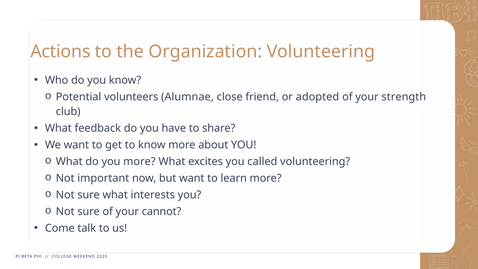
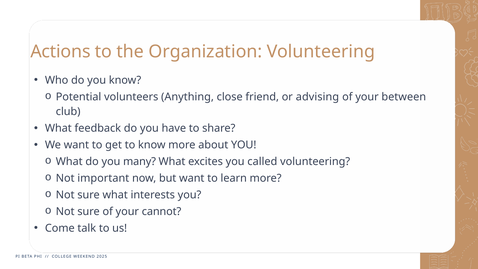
Alumnae: Alumnae -> Anything (187, 97)
adopted: adopted -> advising (317, 97)
strength: strength -> between (404, 97)
you more: more -> many (140, 162)
